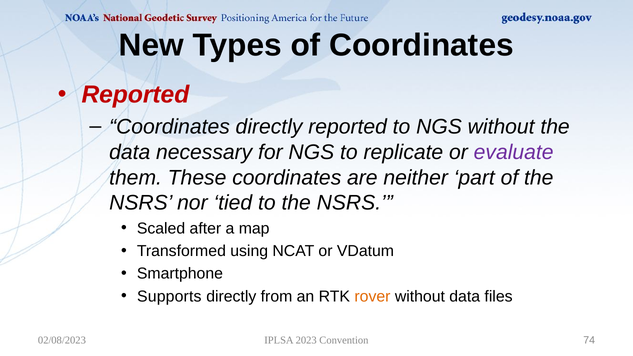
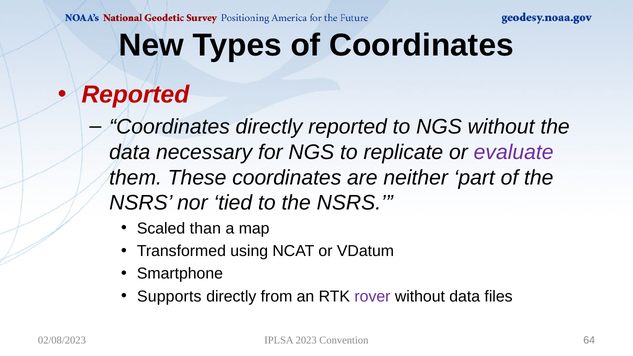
after: after -> than (205, 228)
rover colour: orange -> purple (372, 296)
74: 74 -> 64 (589, 340)
